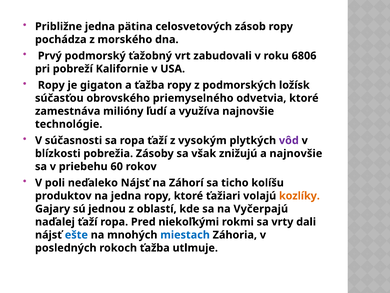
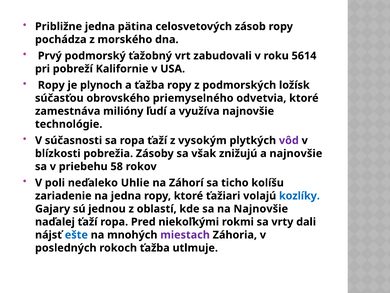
6806: 6806 -> 5614 (304, 56)
gigaton: gigaton -> plynoch (101, 85)
60: 60 -> 58 (117, 166)
neďaleko Nájsť: Nájsť -> Uhlie (135, 183)
produktov: produktov -> zariadenie (63, 196)
kozlíky colour: orange -> blue (299, 196)
na Vyčerpajú: Vyčerpajú -> Najnovšie (261, 209)
miestach colour: blue -> purple (185, 235)
